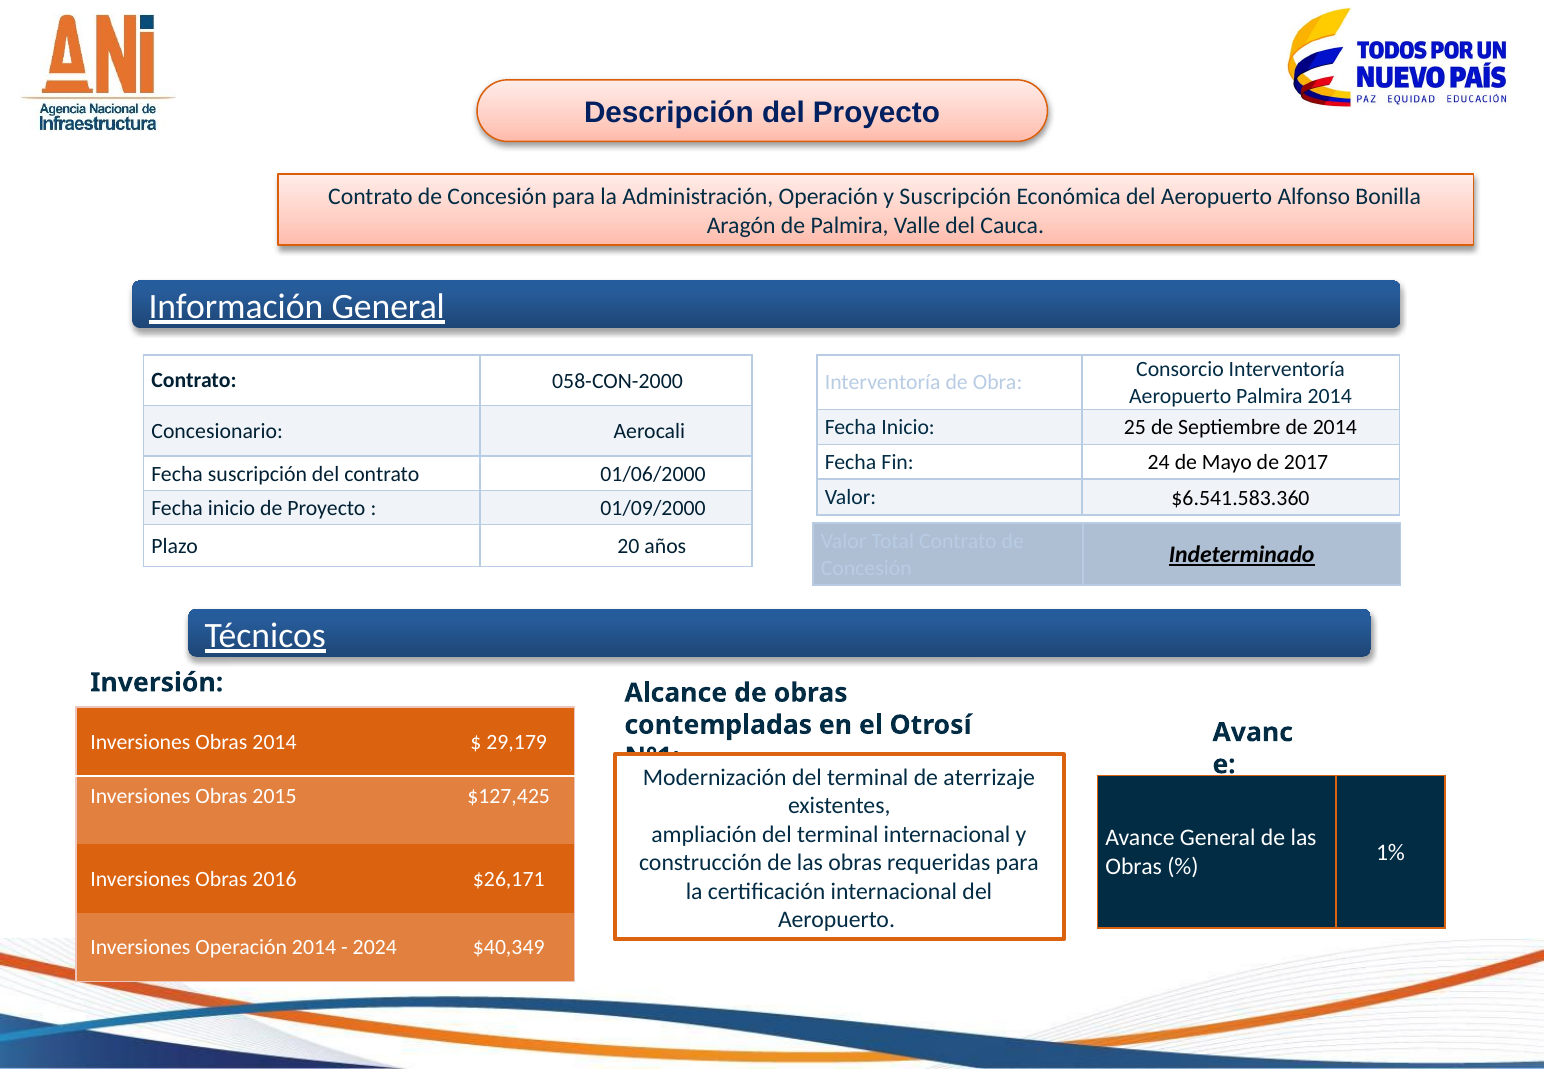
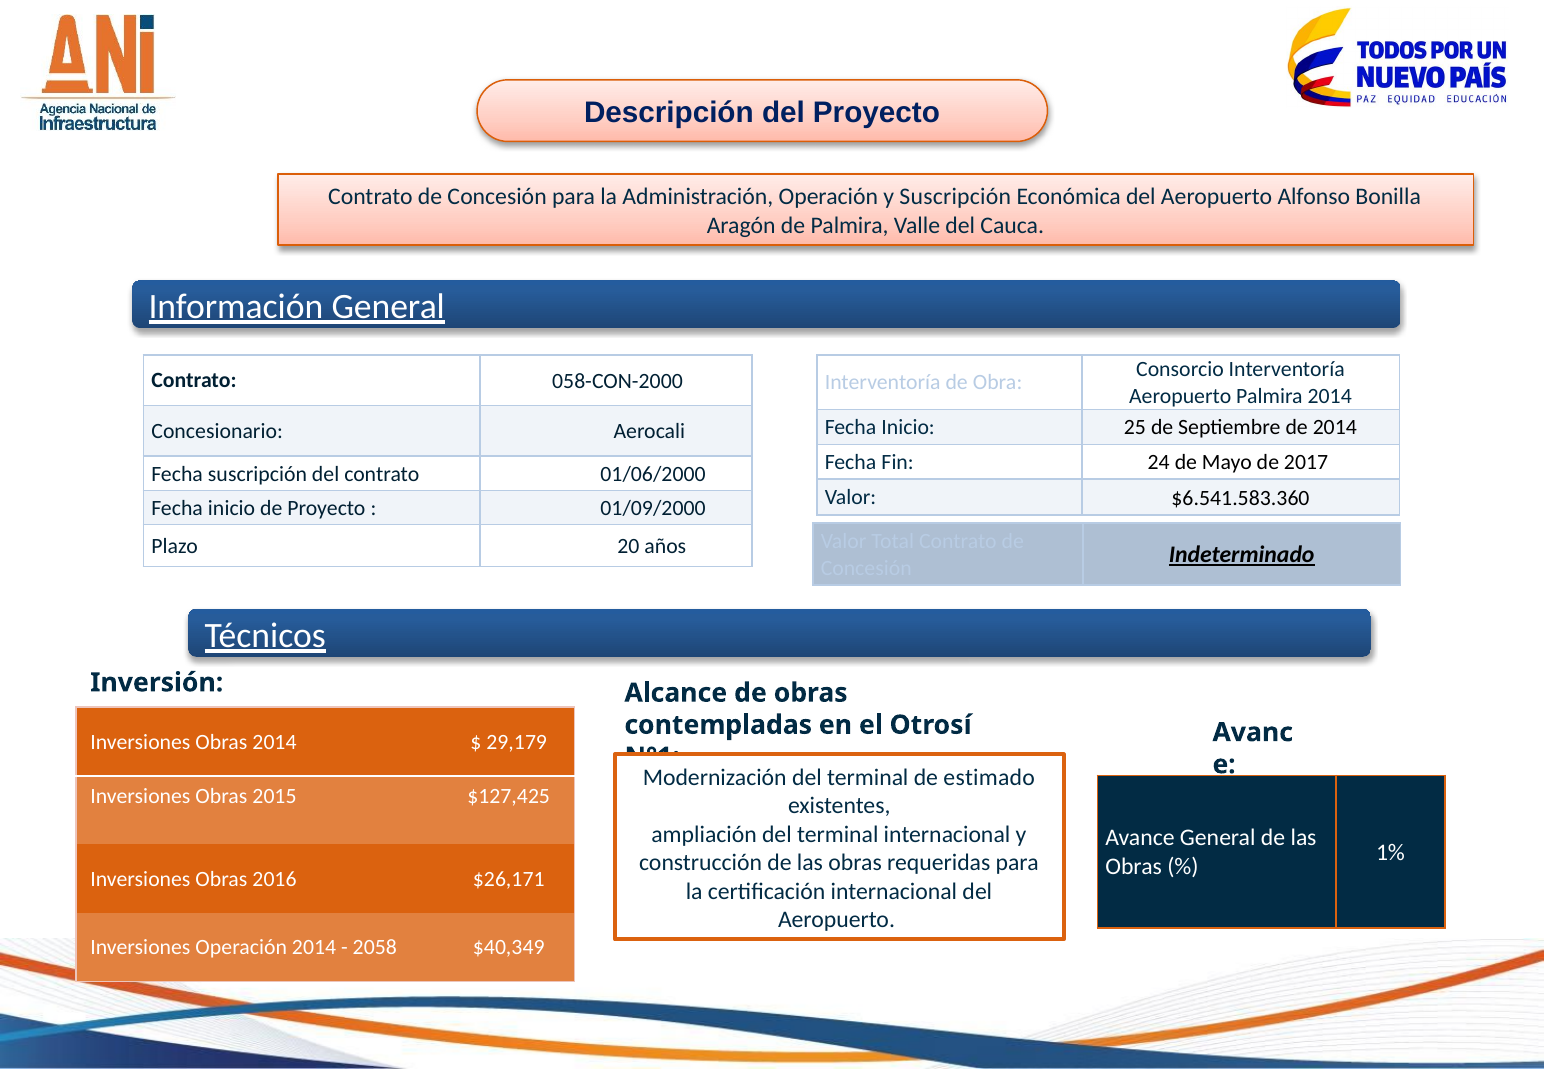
aterrizaje: aterrizaje -> estimado (989, 777)
2024: 2024 -> 2058 (375, 948)
